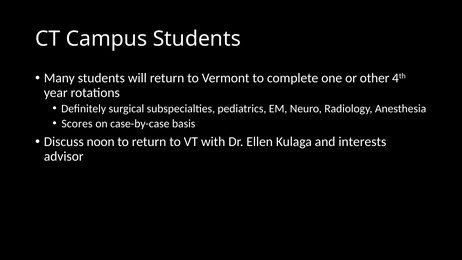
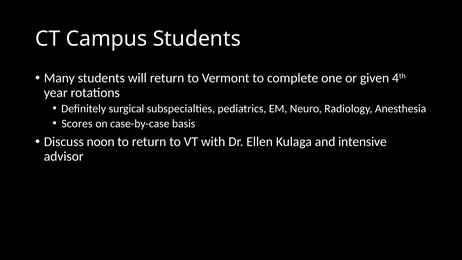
other: other -> given (375, 78)
interests: interests -> intensive (362, 142)
